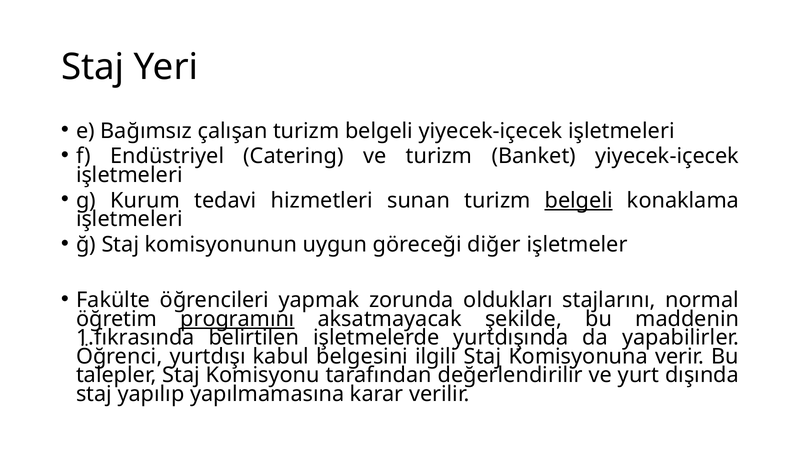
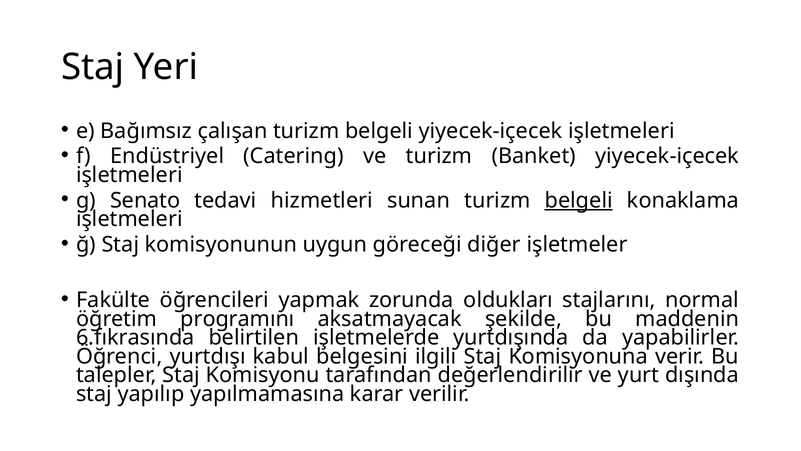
Kurum: Kurum -> Senato (145, 200)
programını underline: present -> none (237, 319)
1.fıkrasında: 1.fıkrasında -> 6.fıkrasında (135, 337)
